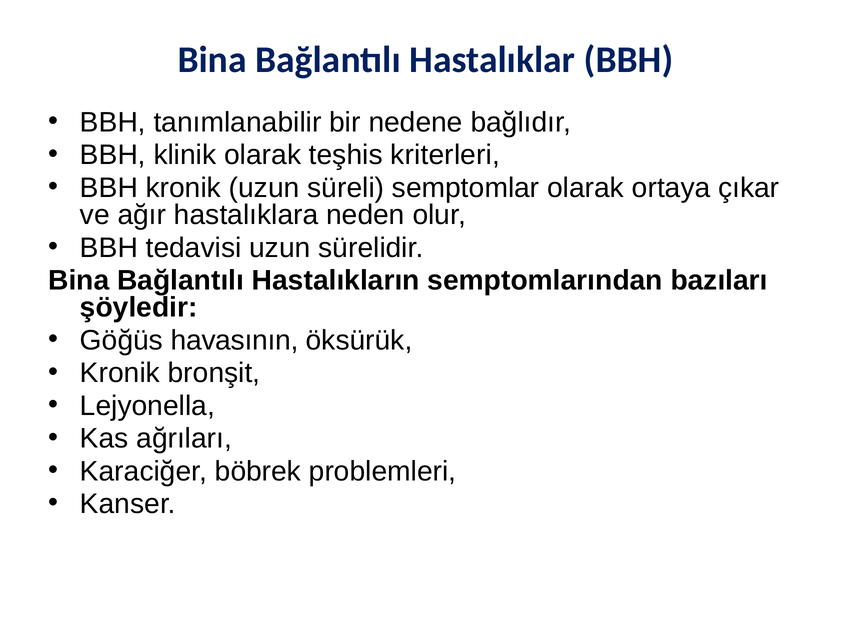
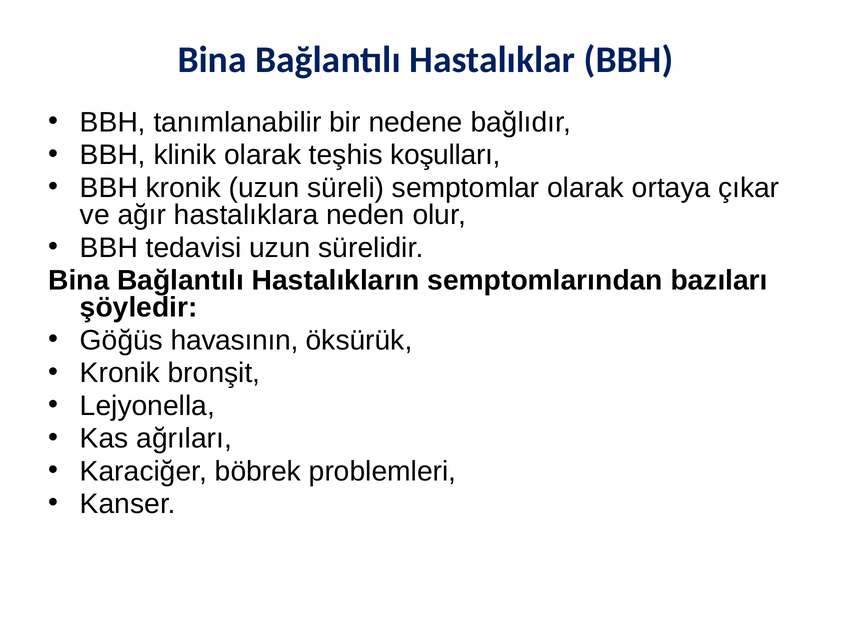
kriterleri: kriterleri -> koşulları (445, 155)
